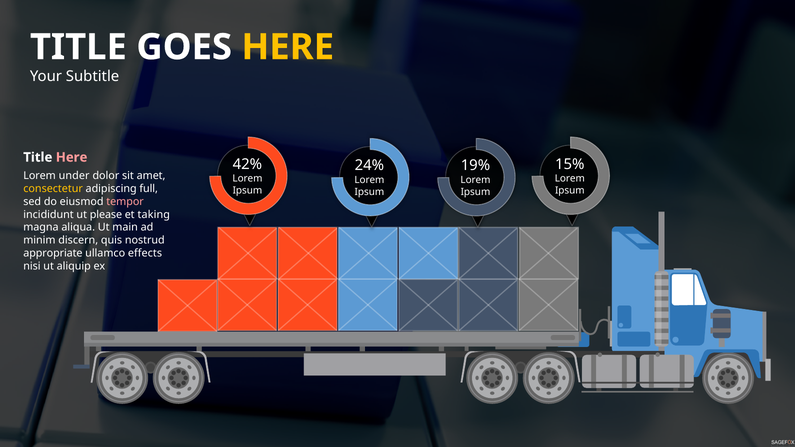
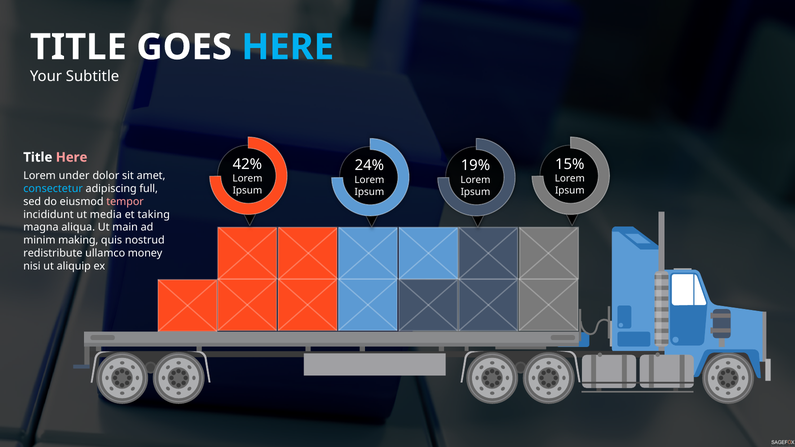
HERE colour: yellow -> light blue (288, 47)
consectetur colour: yellow -> light blue (53, 189)
please: please -> media (106, 215)
discern: discern -> making (78, 240)
appropriate: appropriate -> redistribute (53, 253)
effects: effects -> money (145, 253)
